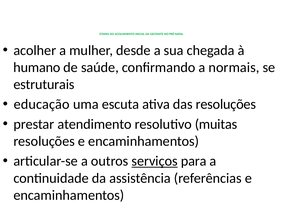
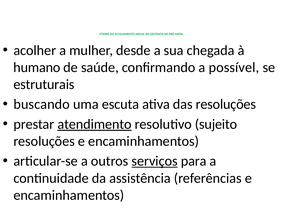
normais: normais -> possível (234, 67)
educação: educação -> buscando (42, 104)
atendimento underline: none -> present (95, 124)
muitas: muitas -> sujeito (216, 124)
